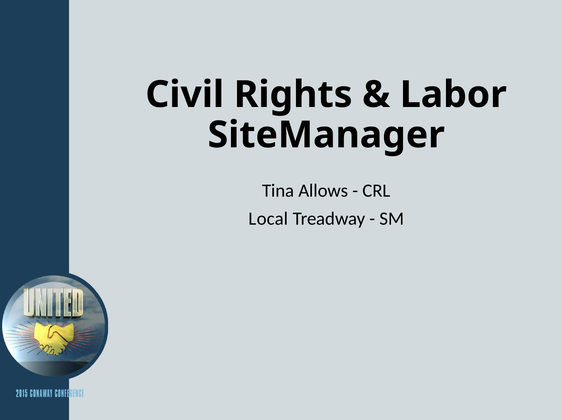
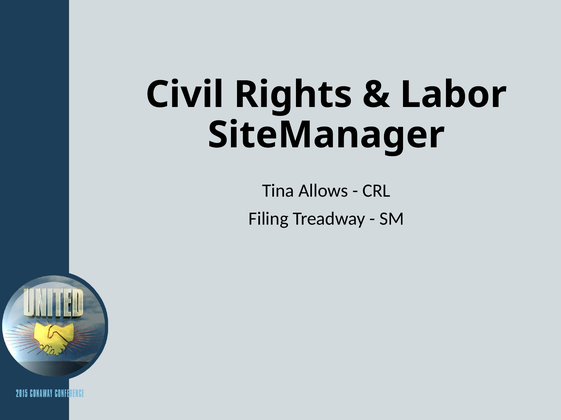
Local: Local -> Filing (269, 219)
